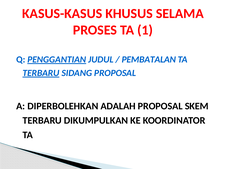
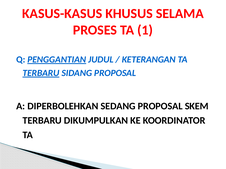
PEMBATALAN: PEMBATALAN -> KETERANGAN (149, 60)
ADALAH: ADALAH -> SEDANG (118, 106)
